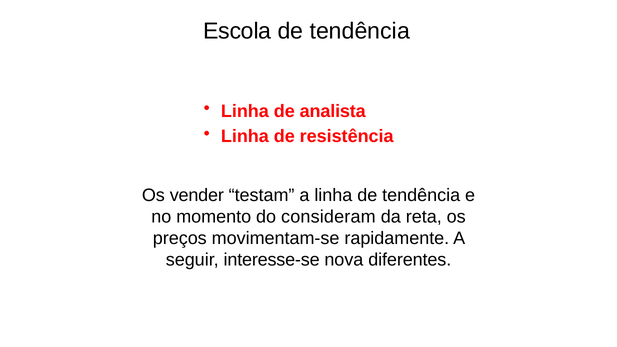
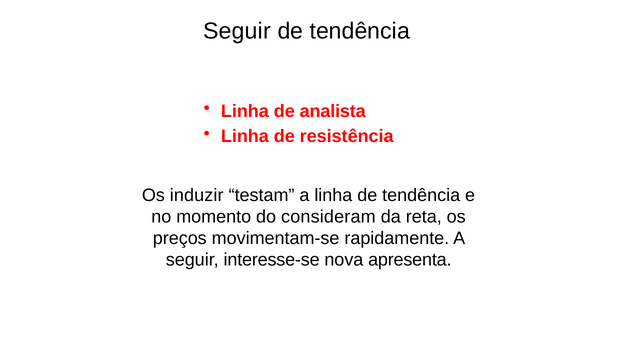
Escola: Escola -> Seguir (237, 31)
vender: vender -> induzir (197, 195)
diferentes: diferentes -> apresenta (410, 260)
